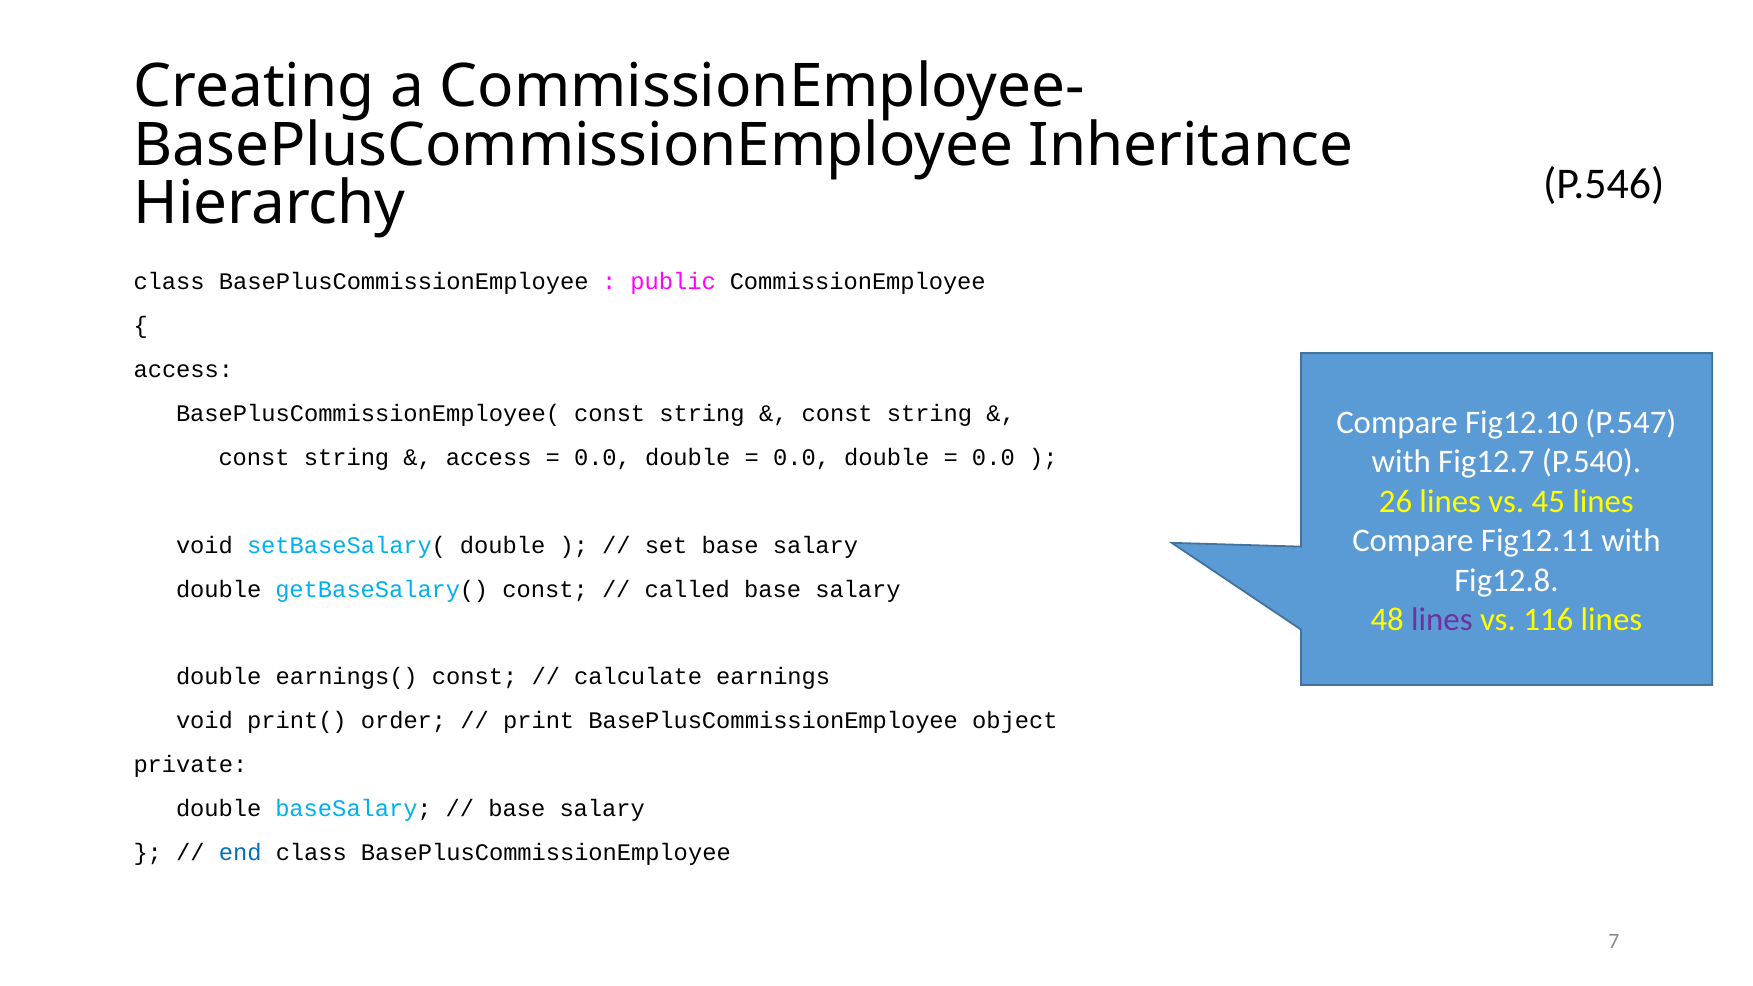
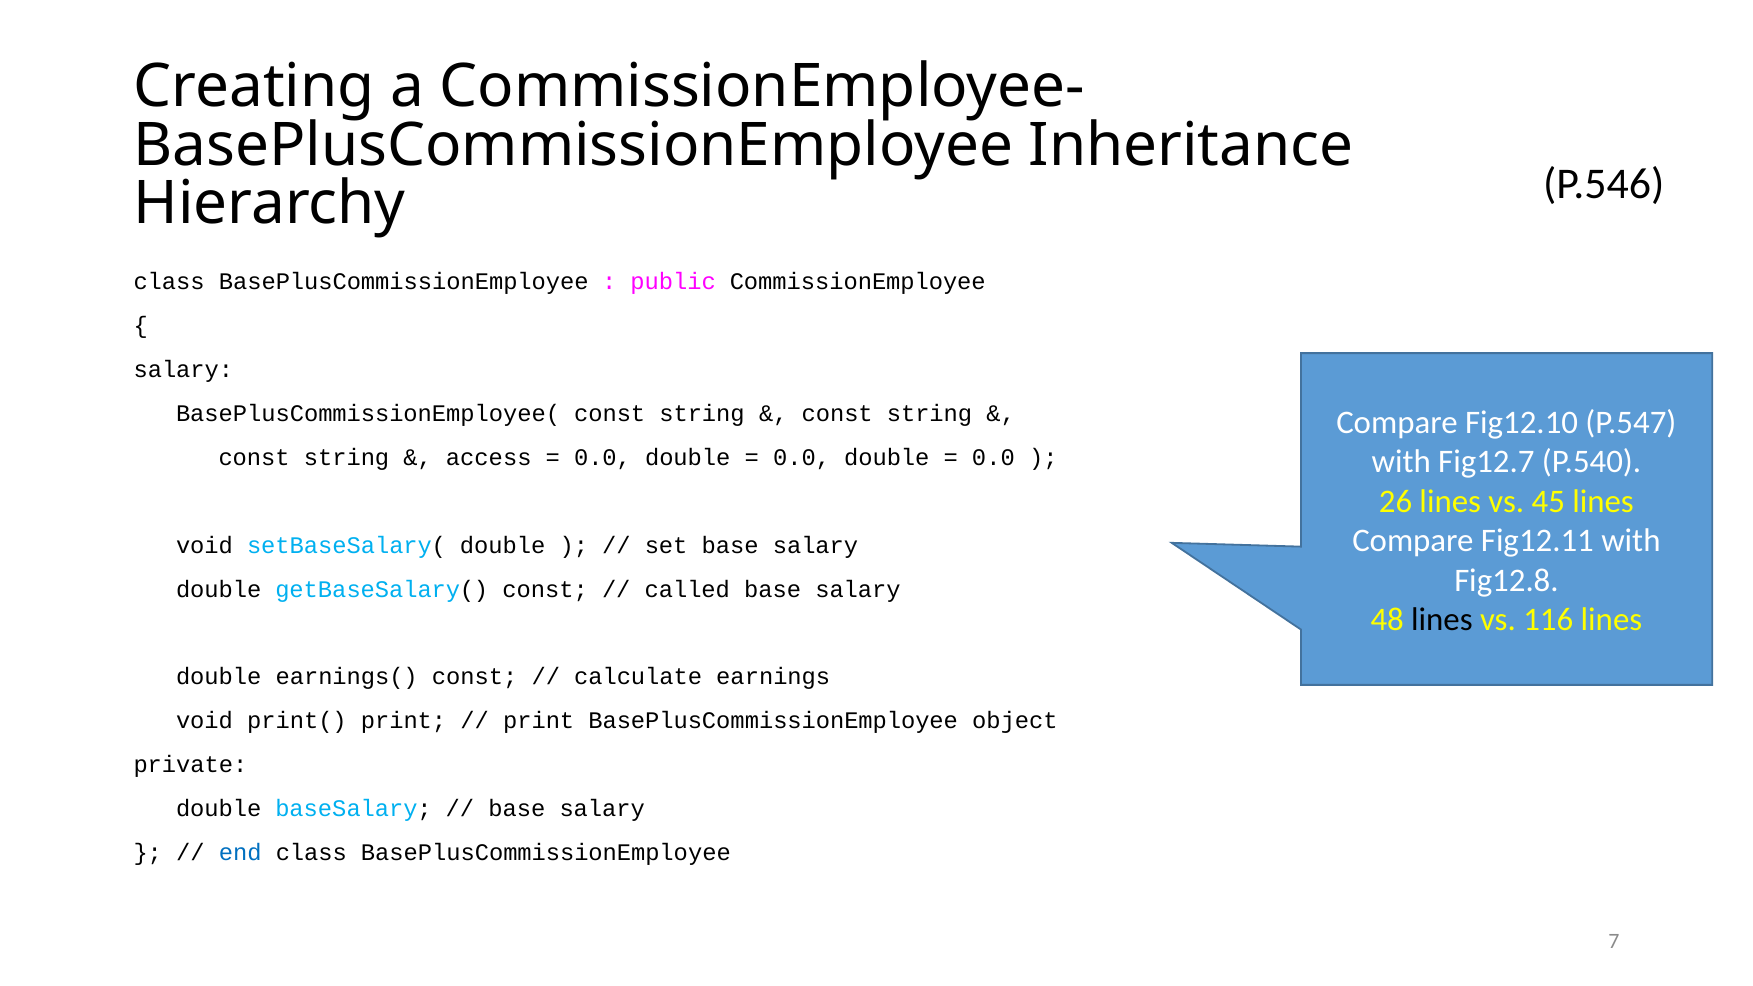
access: access -> salary (183, 370)
lines colour: purple -> black (1442, 620)
print( order: order -> print (404, 721)
